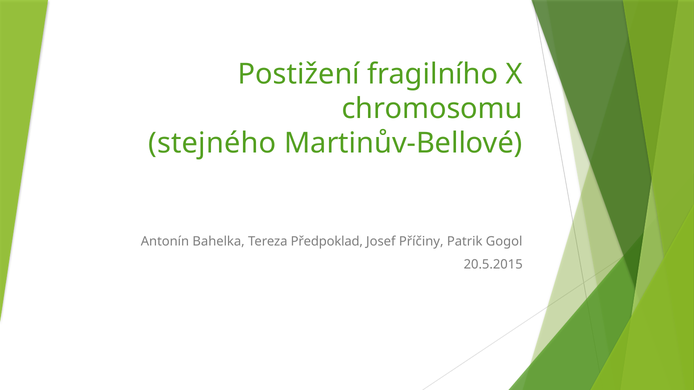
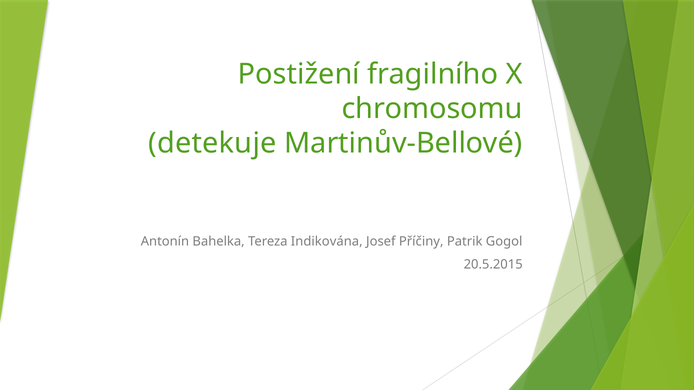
stejného: stejného -> detekuje (212, 144)
Předpoklad: Předpoklad -> Indikována (327, 242)
